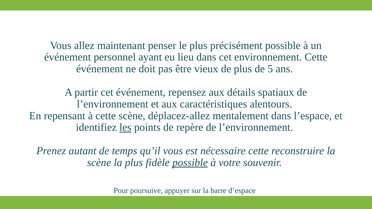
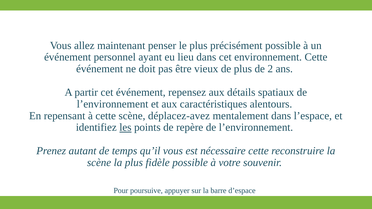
5: 5 -> 2 (270, 69)
déplacez-allez: déplacez-allez -> déplacez-avez (179, 116)
possible underline: present -> none (190, 163)
